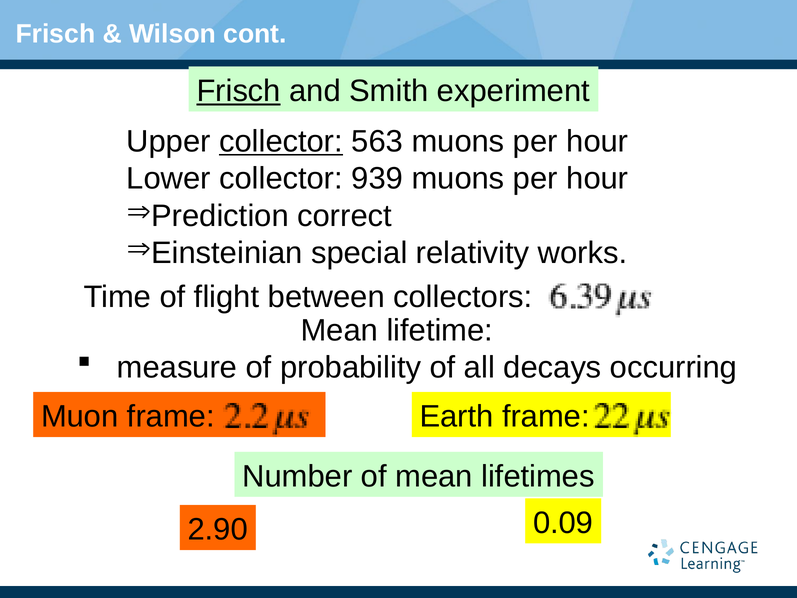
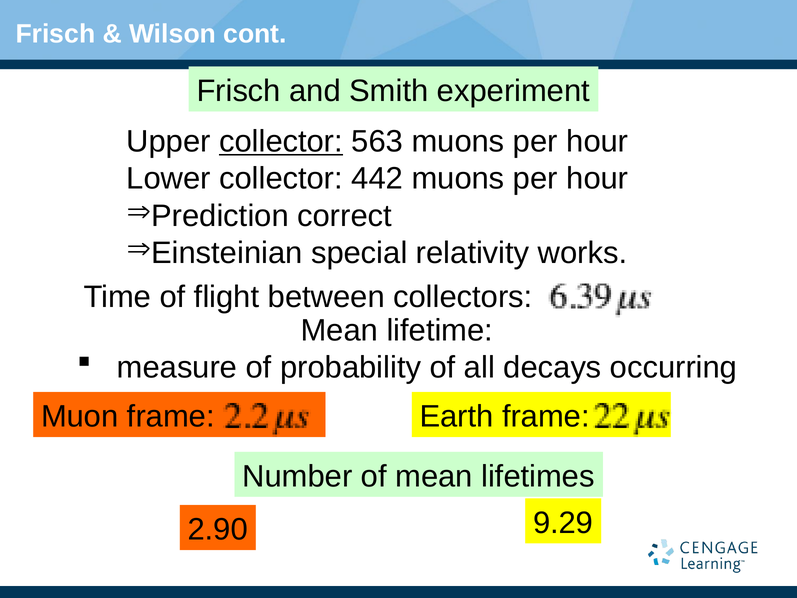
Frisch underline: present -> none (239, 91)
939: 939 -> 442 (377, 179)
0.09: 0.09 -> 9.29 (563, 523)
